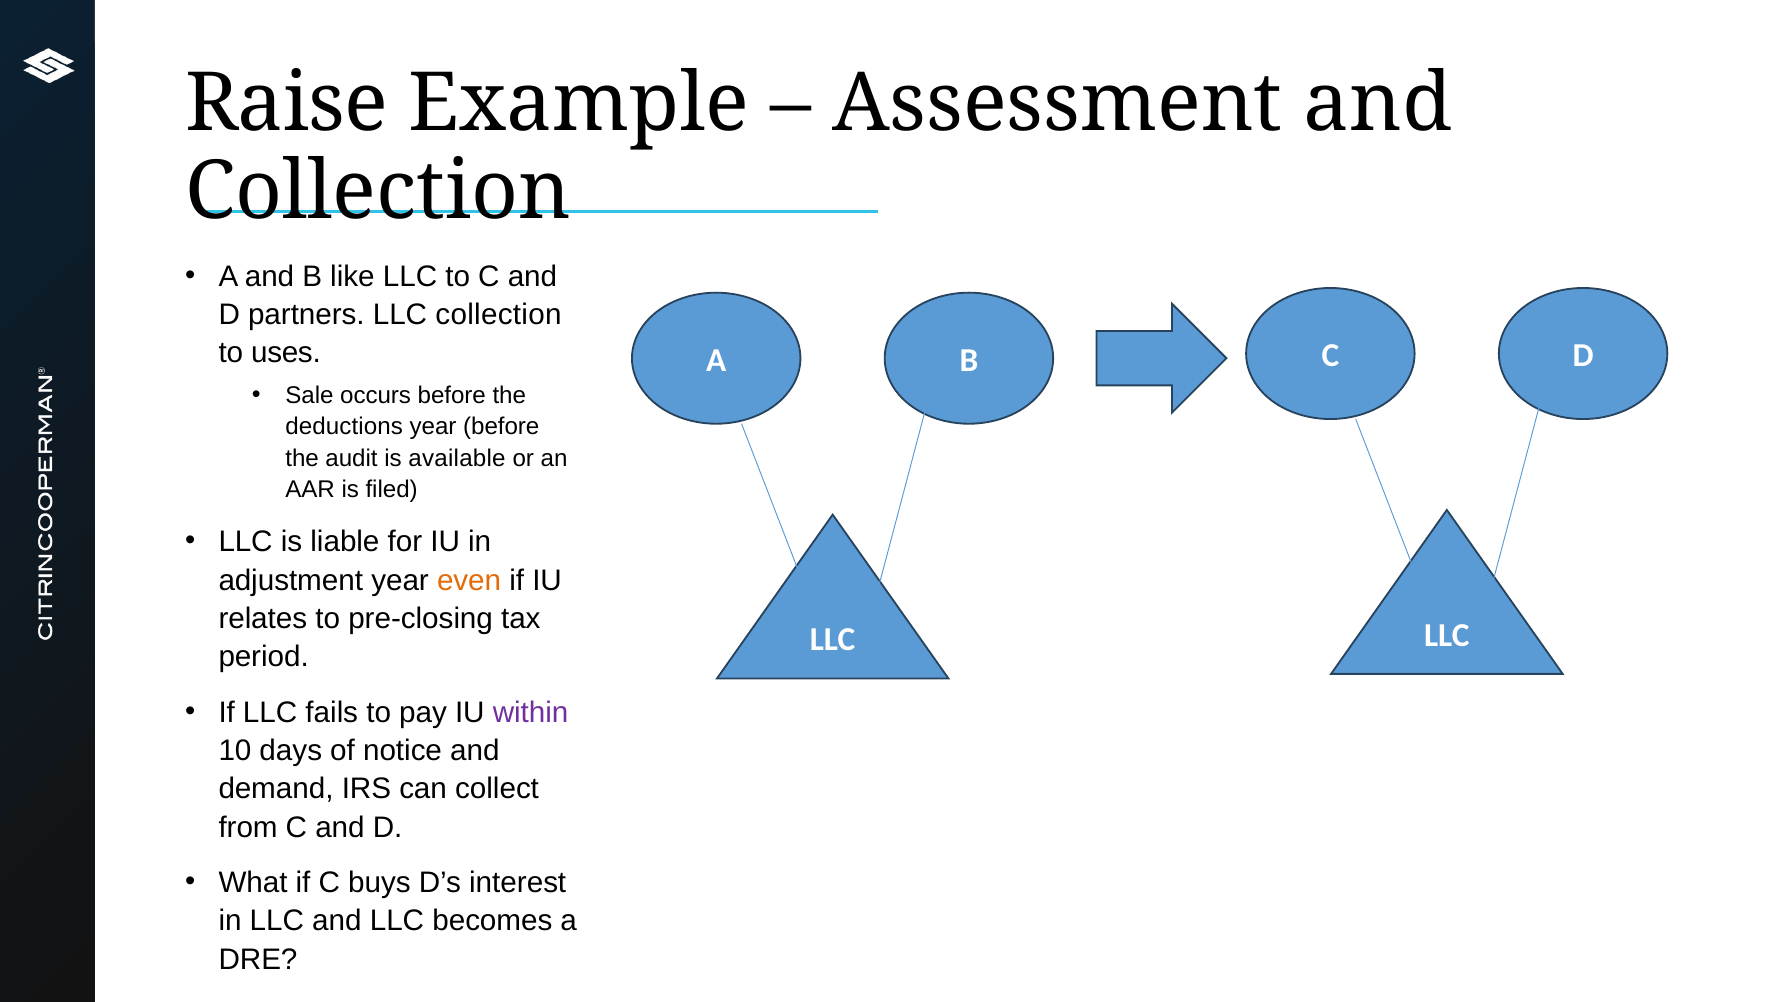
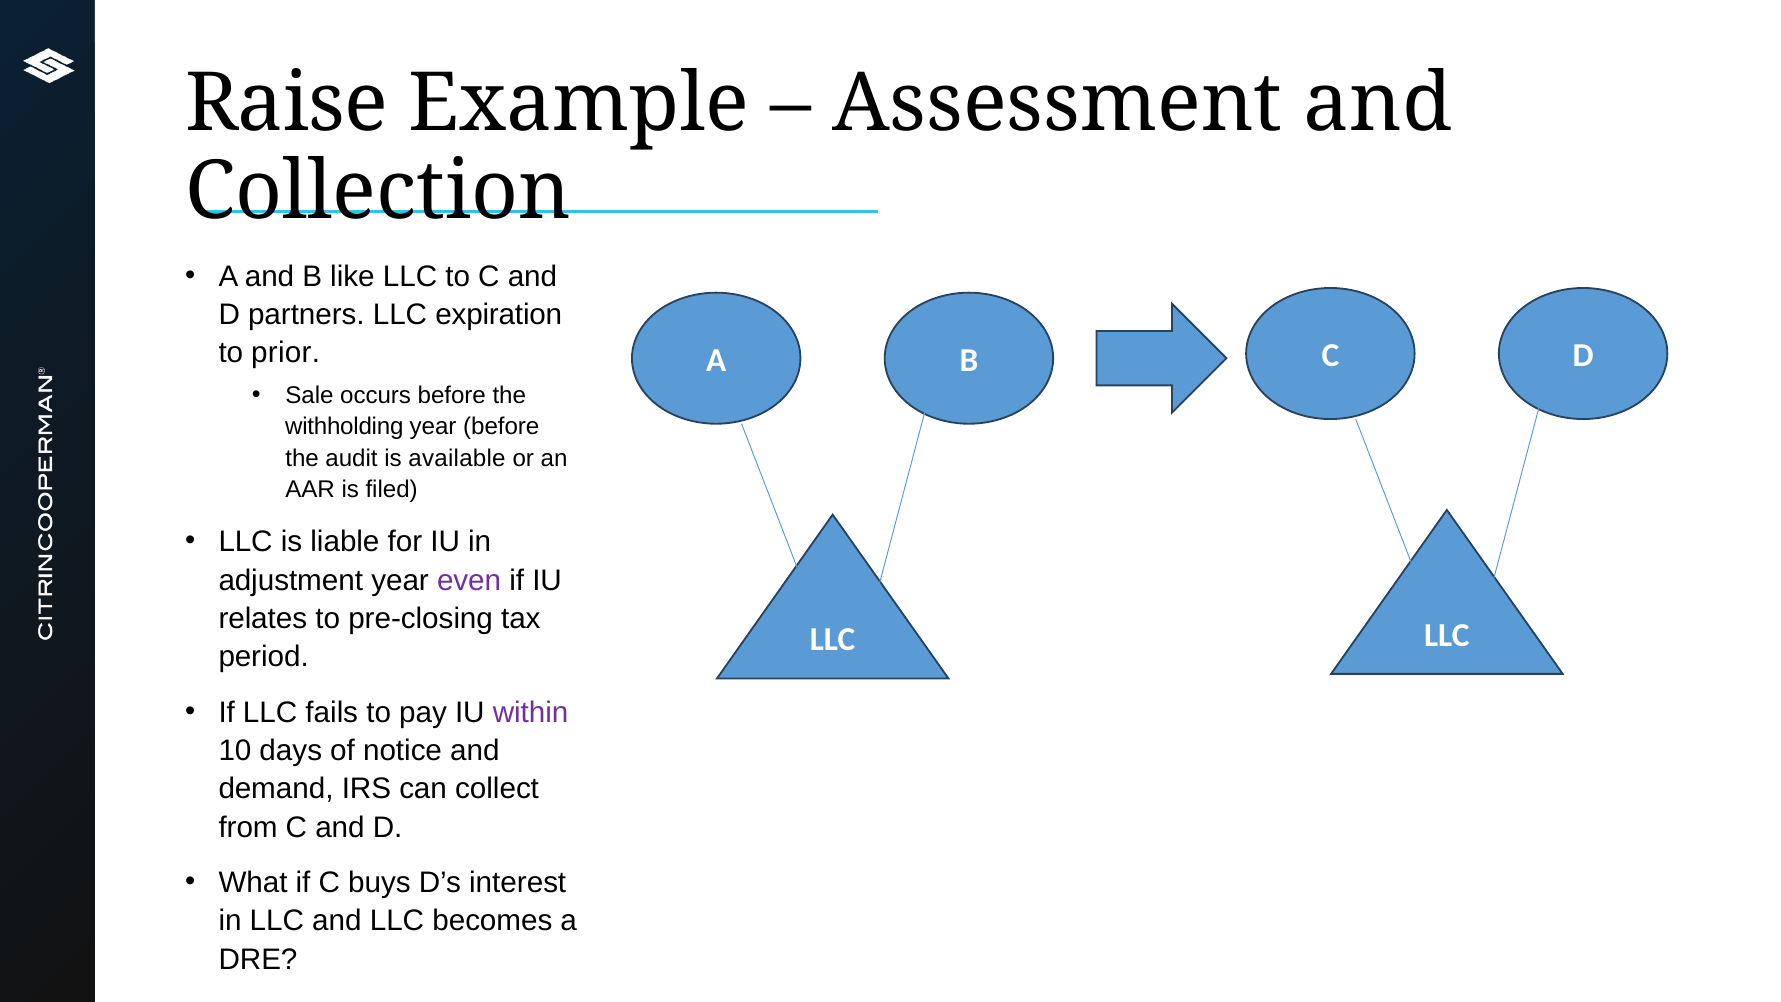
LLC collection: collection -> expiration (499, 315)
uses: uses -> prior (286, 353)
deductions: deductions -> withholding (344, 427)
even colour: orange -> purple (469, 580)
